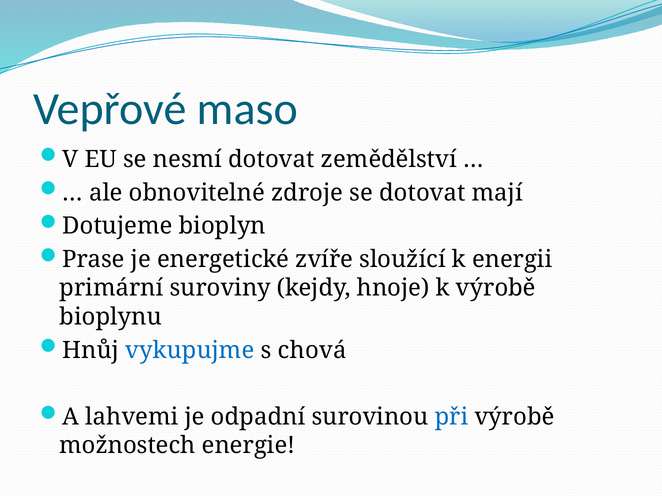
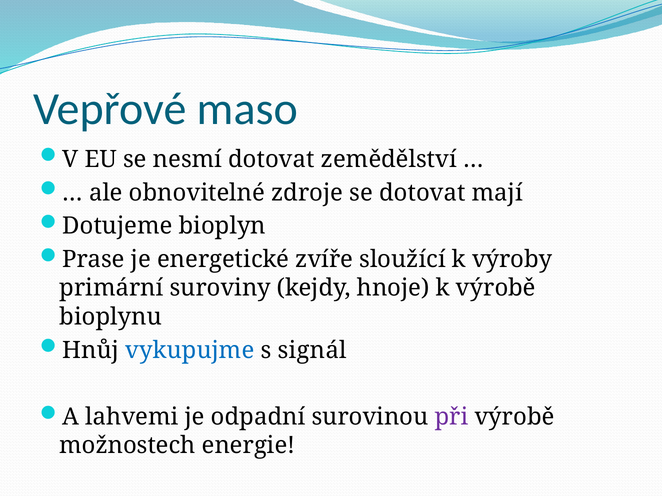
energii: energii -> výroby (512, 260)
chová: chová -> signál (312, 351)
při colour: blue -> purple (452, 417)
